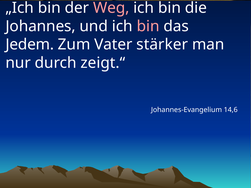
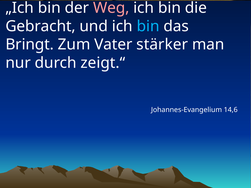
Johannes: Johannes -> Gebracht (41, 26)
bin colour: pink -> light blue (148, 26)
Jedem: Jedem -> Bringt (30, 45)
